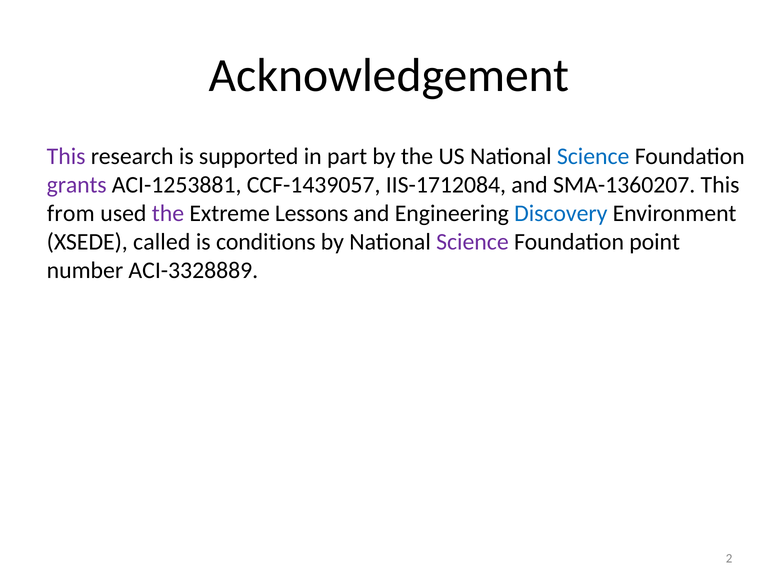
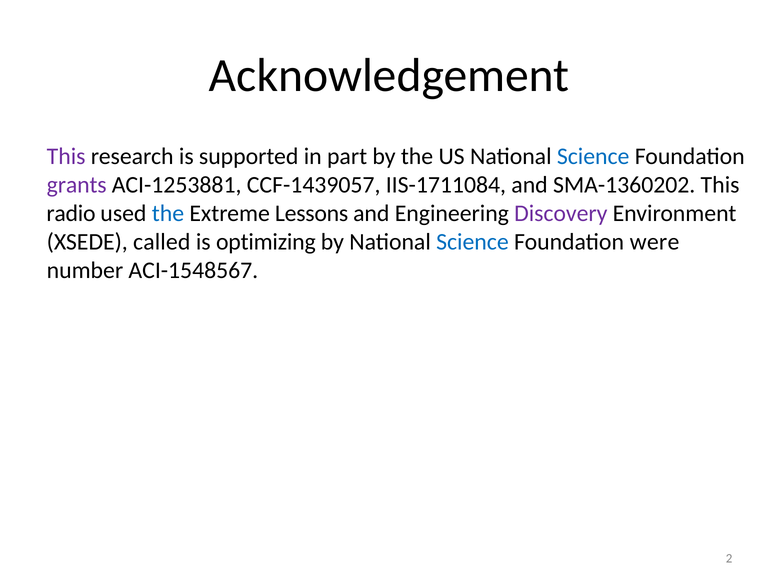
IIS-1712084: IIS-1712084 -> IIS-1711084 (446, 185)
SMA-1360207: SMA-1360207 -> SMA-1360202 (624, 185)
from: from -> radio (71, 213)
the colour: purple -> blue (168, 213)
Discovery colour: blue -> purple (561, 213)
conditions: conditions -> optimizing (266, 242)
Science colour: purple -> blue (472, 242)
point: point -> were (655, 242)
ACI-3328889: ACI-3328889 -> ACI-1548567 (193, 270)
